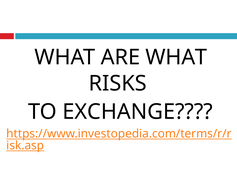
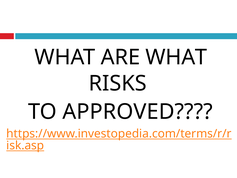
EXCHANGE: EXCHANGE -> APPROVED (137, 112)
